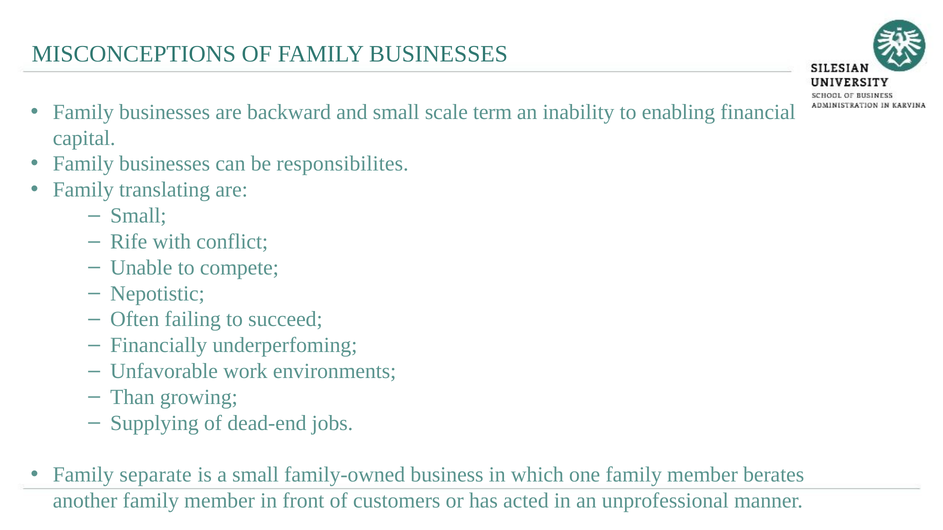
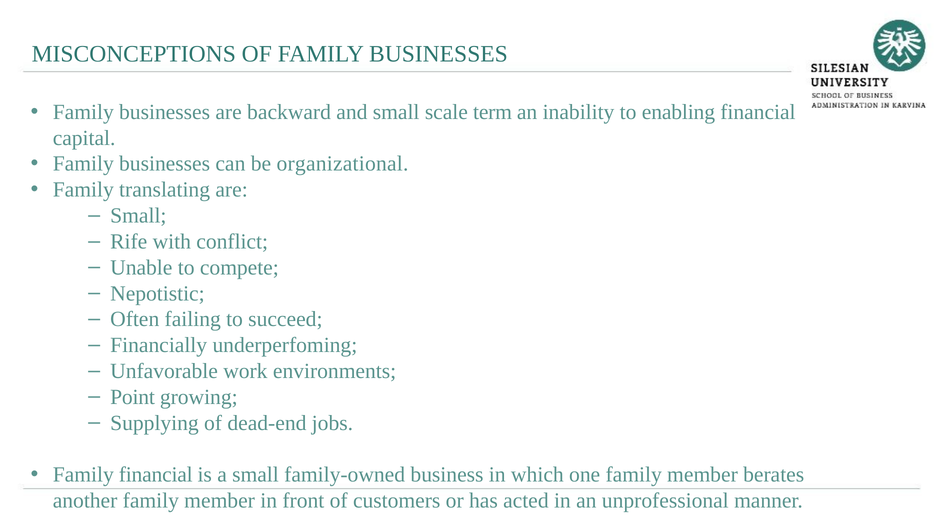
responsibilites: responsibilites -> organizational (342, 164)
Than: Than -> Point (133, 397)
Family separate: separate -> financial (156, 475)
